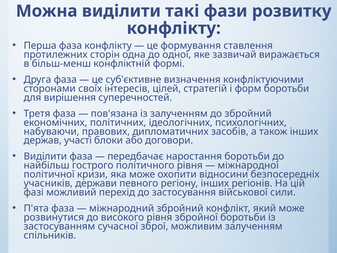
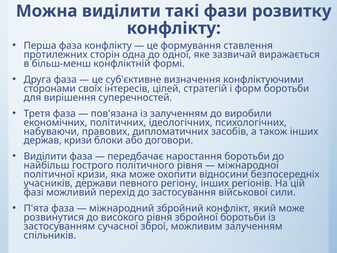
до збройний: збройний -> виробили (248, 113)
держав участі: участі -> кризи (78, 140)
